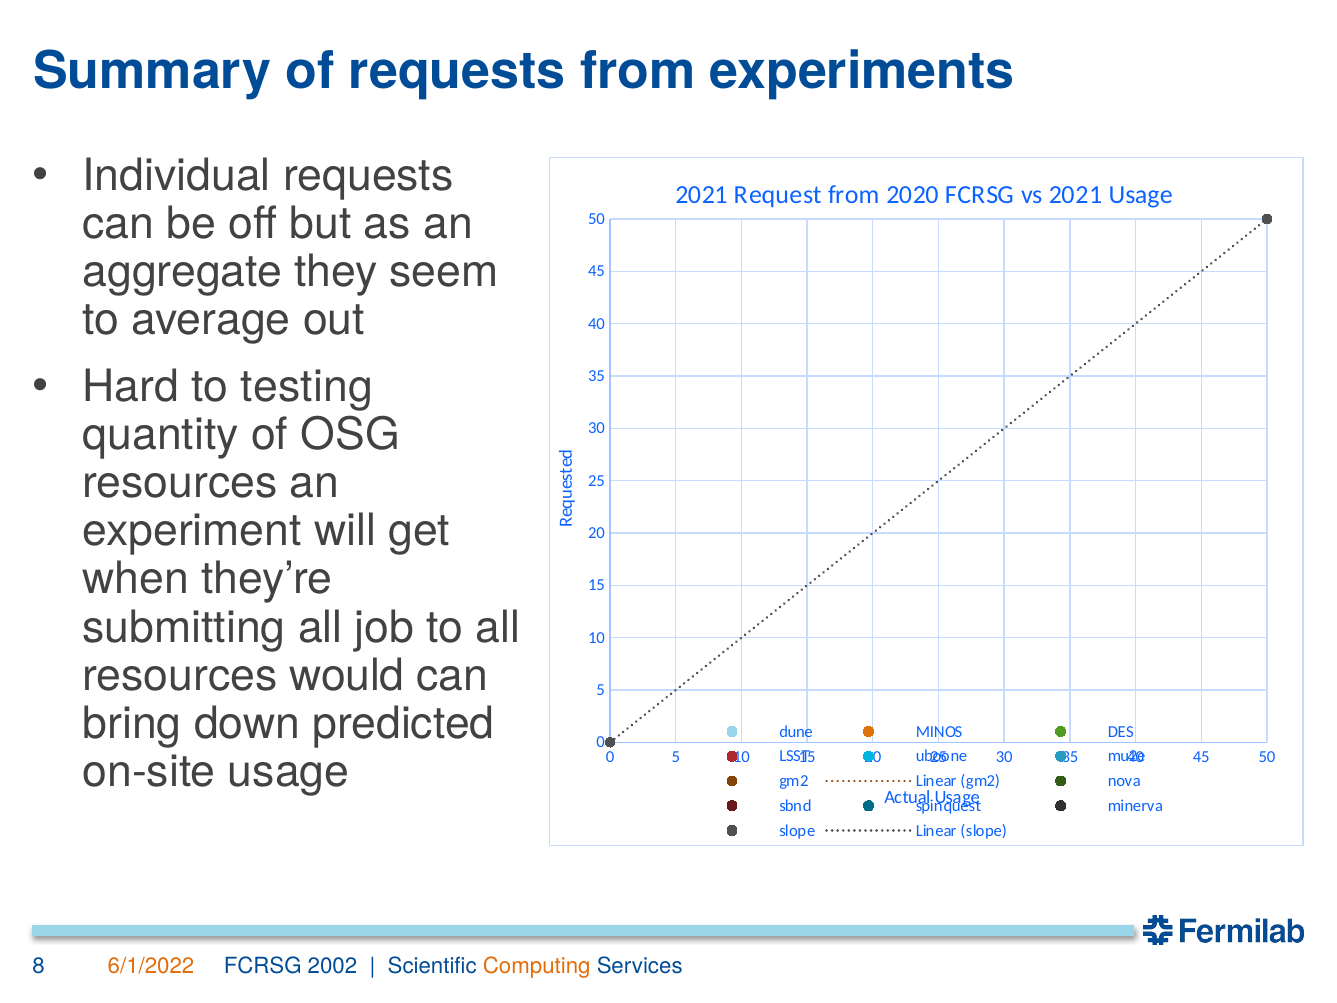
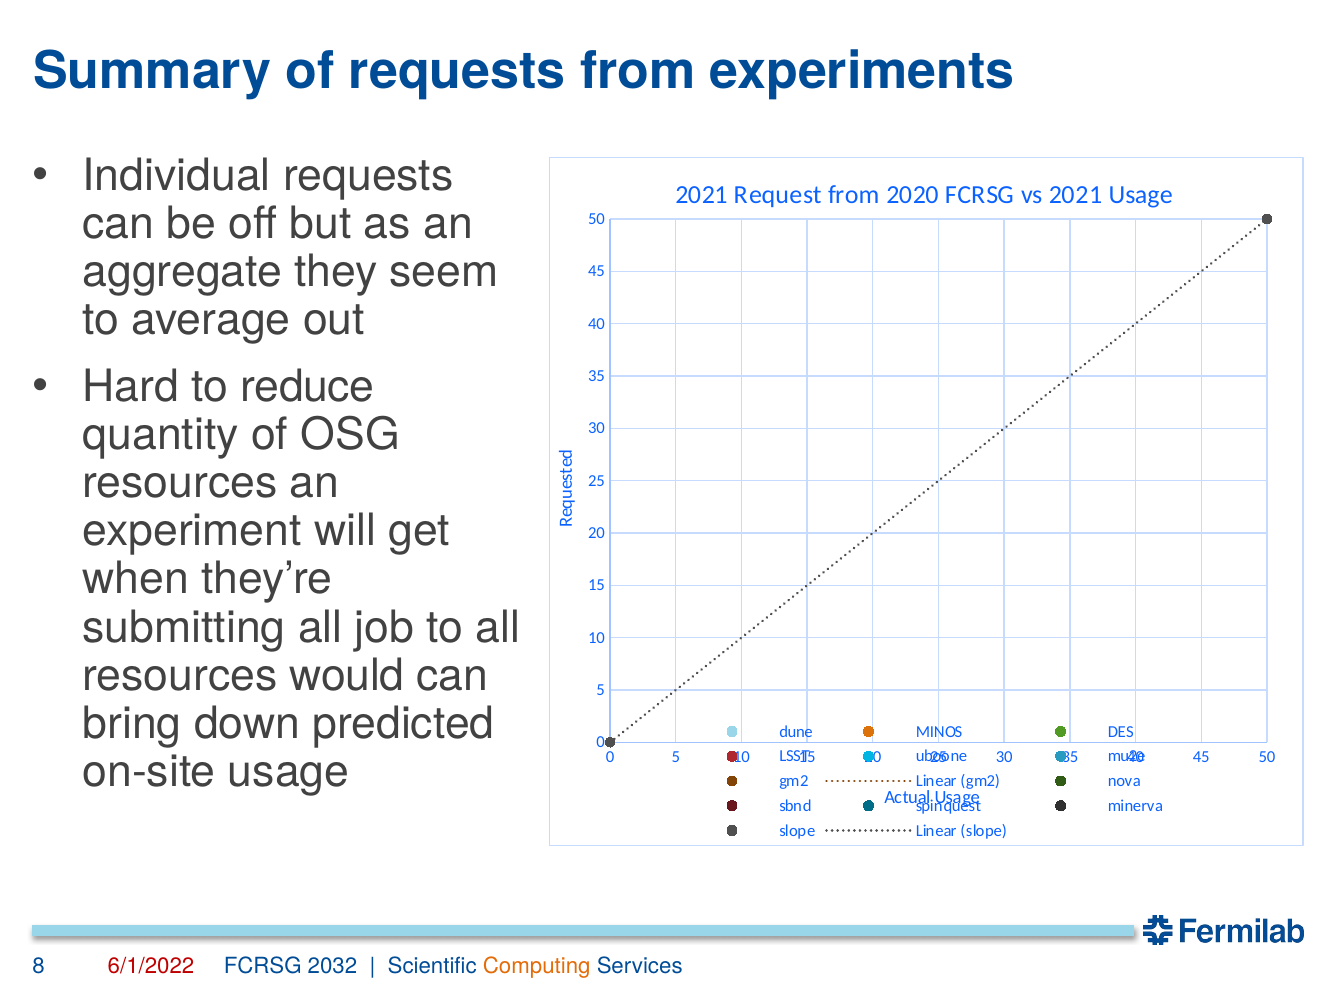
testing: testing -> reduce (307, 387)
6/1/2022 colour: orange -> red (151, 966)
2002: 2002 -> 2032 (332, 966)
